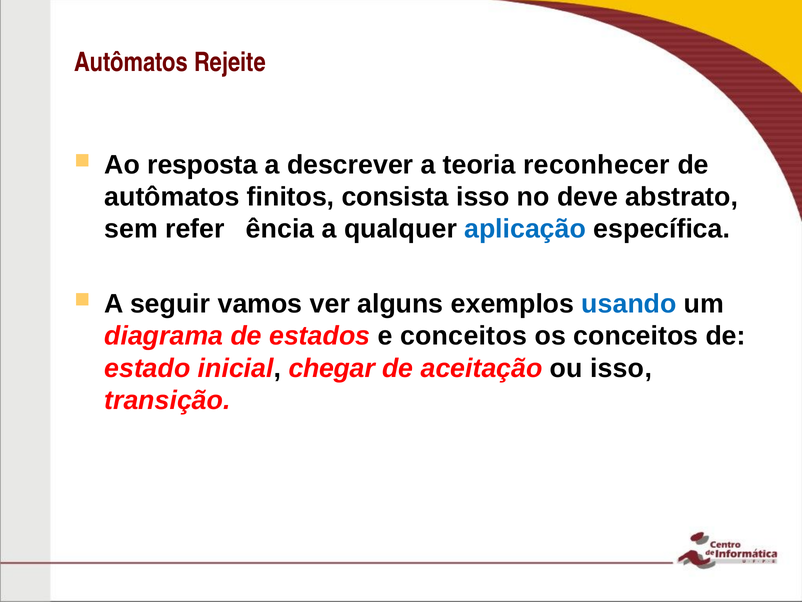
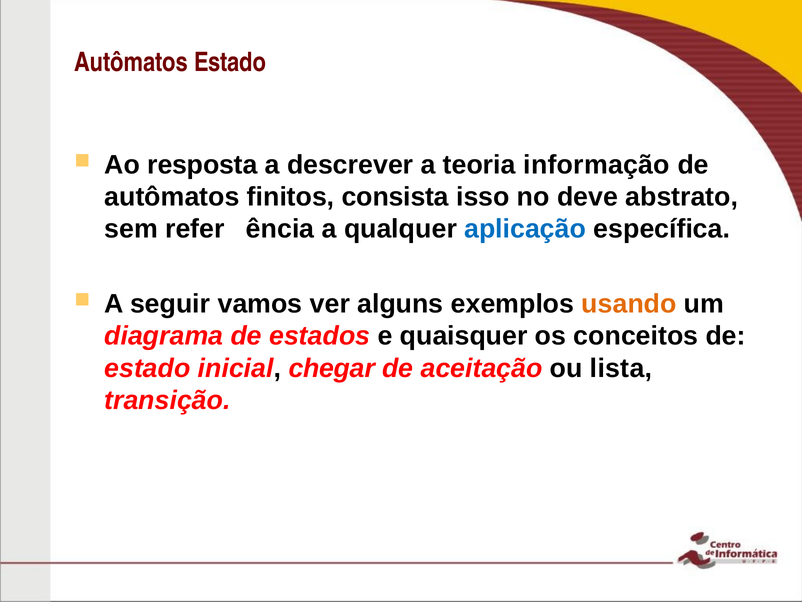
Autômatos Rejeite: Rejeite -> Estado (230, 62)
reconhecer: reconhecer -> informação (597, 165)
usando colour: blue -> orange (629, 304)
e conceitos: conceitos -> quaisquer (464, 336)
ou isso: isso -> lista (621, 368)
